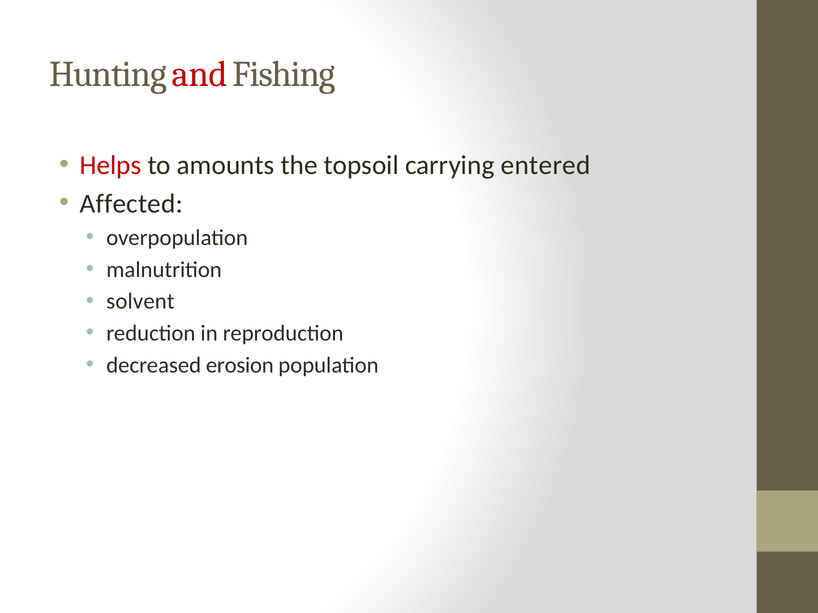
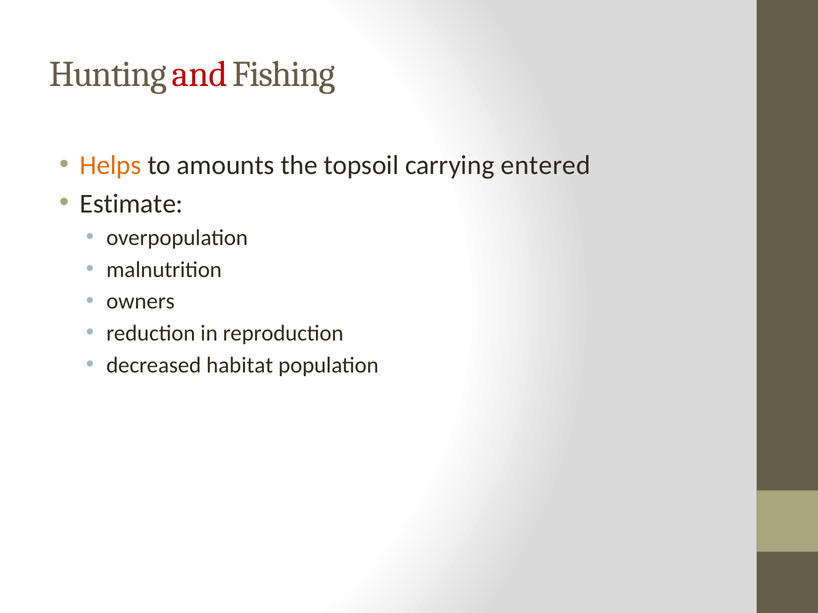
Helps colour: red -> orange (111, 166)
Affected: Affected -> Estimate (132, 204)
solvent: solvent -> owners (141, 302)
erosion: erosion -> habitat (240, 365)
